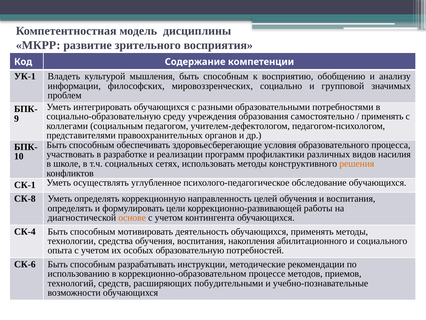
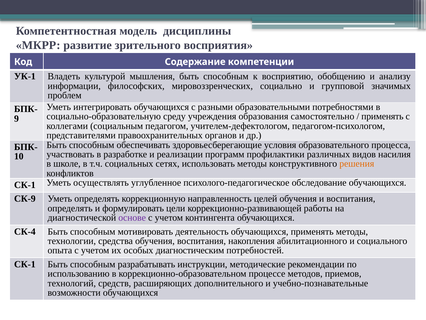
СК-8: СК-8 -> СК-9 (25, 199)
основе colour: orange -> purple (132, 217)
образовательную: образовательную -> диагностическим (190, 250)
СК-6: СК-6 -> СК-1 (25, 264)
побудительными: побудительными -> дополнительного (229, 283)
